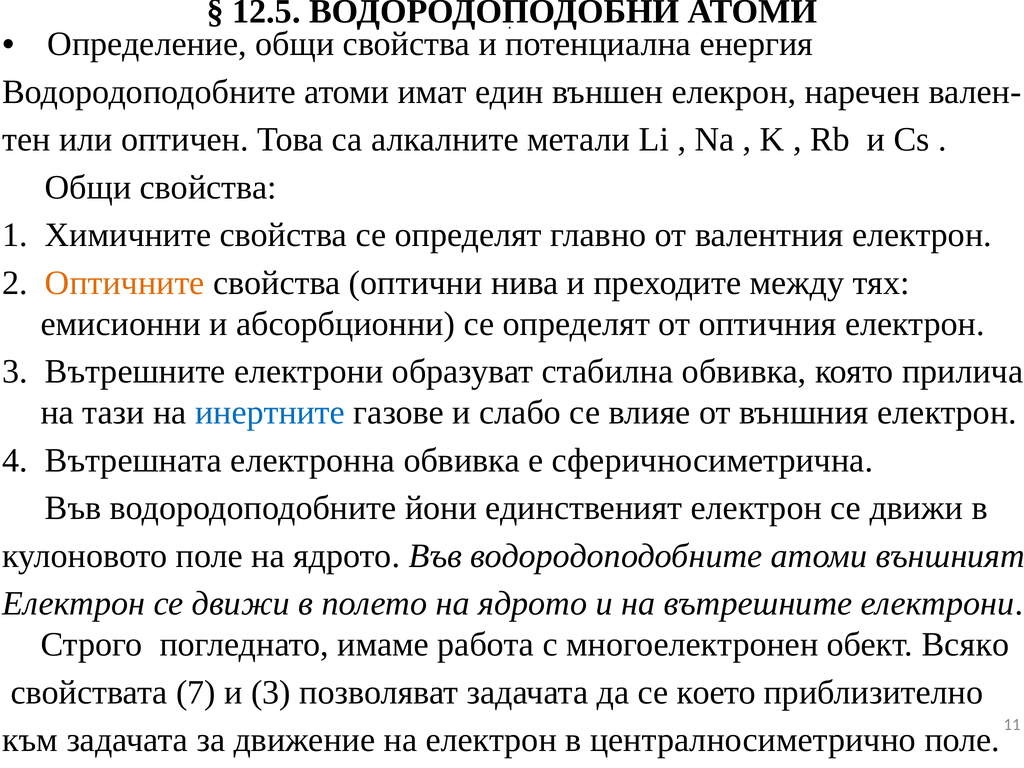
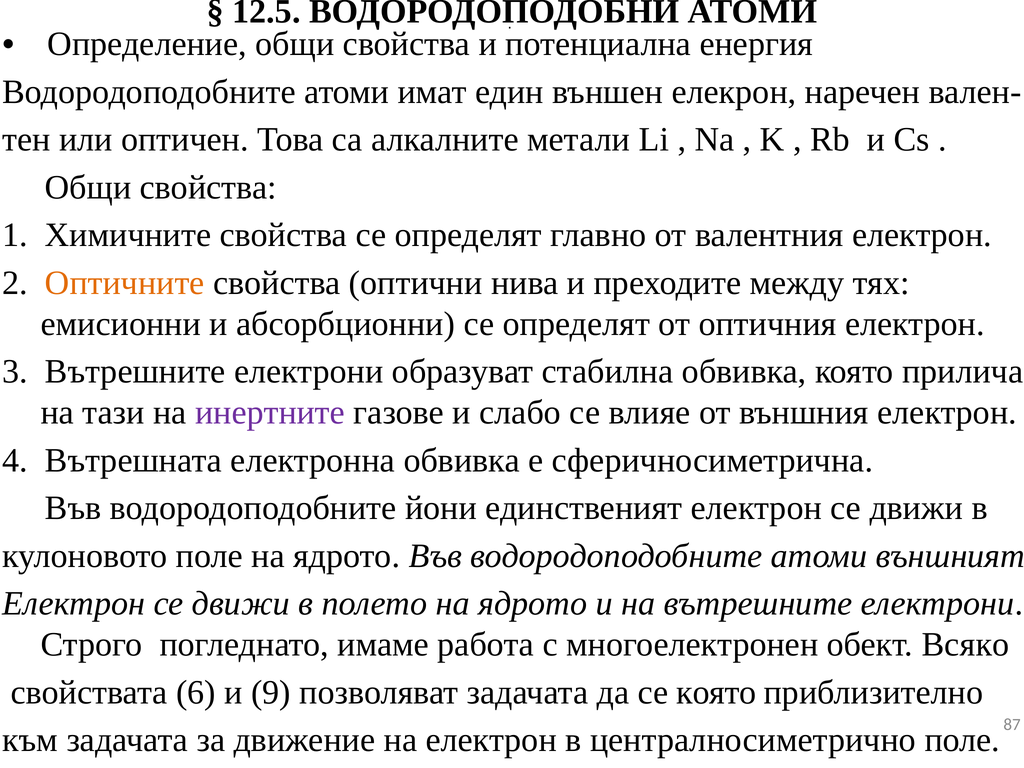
инертните colour: blue -> purple (270, 413)
7: 7 -> 6 (196, 692)
и 3: 3 -> 9 (271, 692)
се което: което -> която (716, 692)
11: 11 -> 87 (1012, 725)
